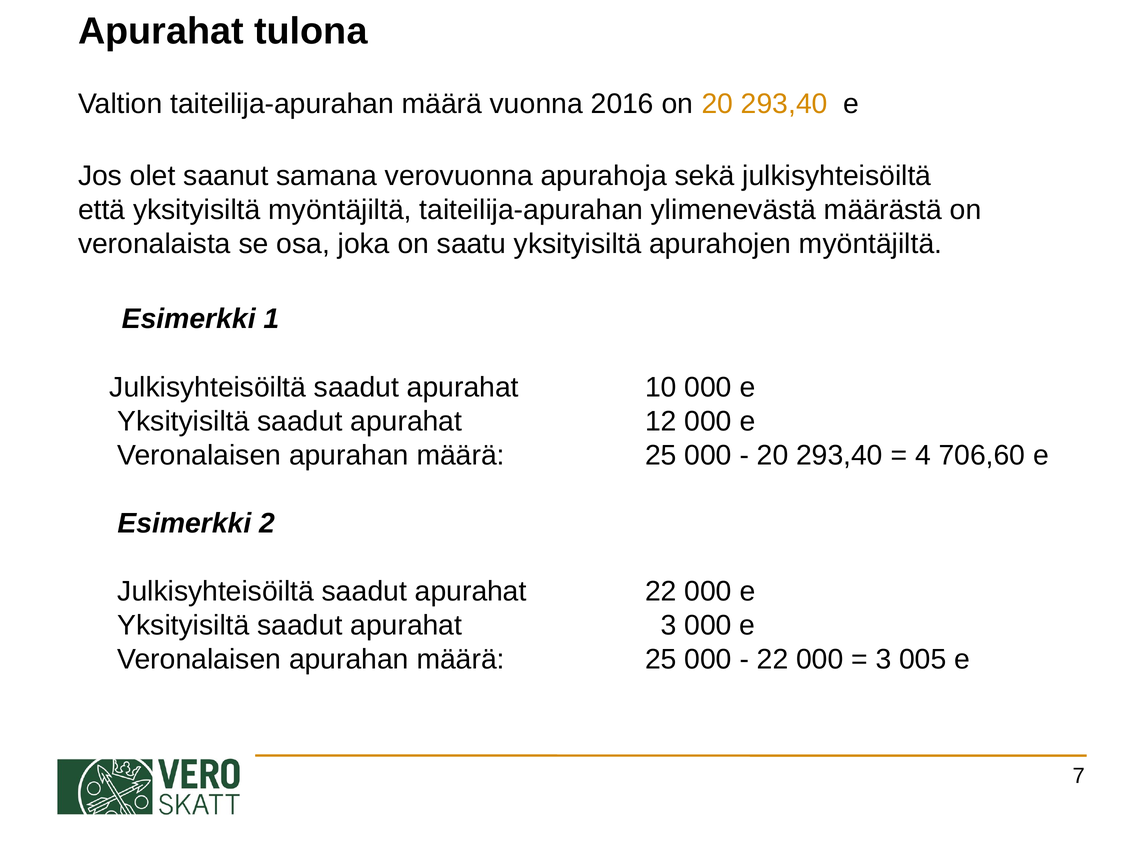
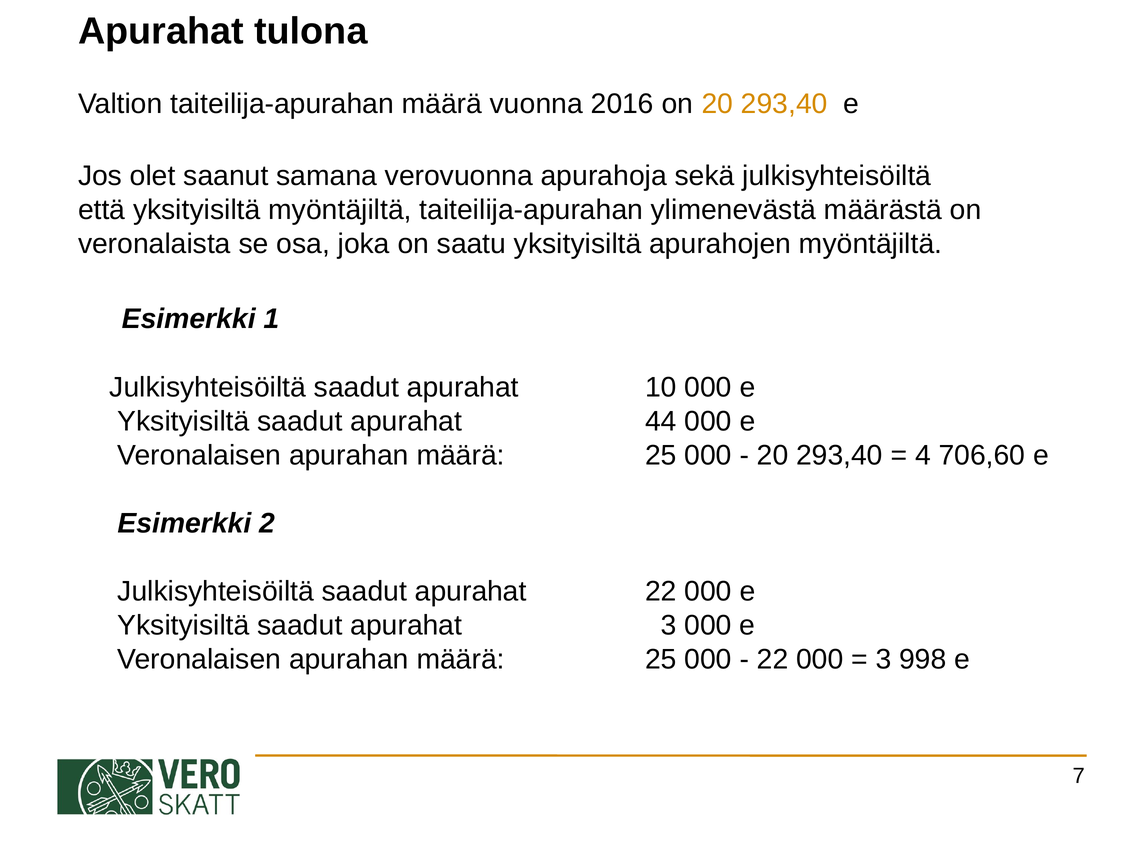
12: 12 -> 44 (661, 422)
005: 005 -> 998 (923, 660)
